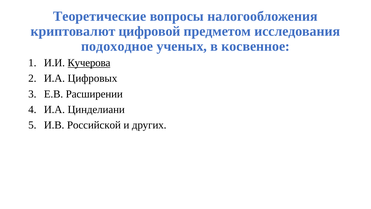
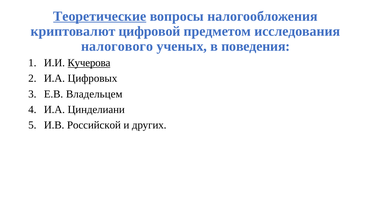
Теоретические underline: none -> present (100, 16)
подоходное: подоходное -> налогового (117, 46)
косвенное: косвенное -> поведения (256, 46)
Расширении: Расширении -> Владельцем (94, 94)
